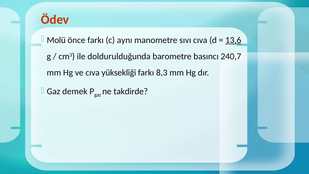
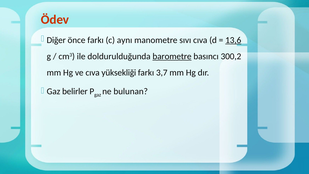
Molü: Molü -> Diğer (56, 40)
barometre underline: none -> present (172, 56)
240,7: 240,7 -> 300,2 (231, 56)
8,3: 8,3 -> 3,7 (162, 72)
demek: demek -> belirler (75, 91)
takdirde: takdirde -> bulunan (131, 91)
